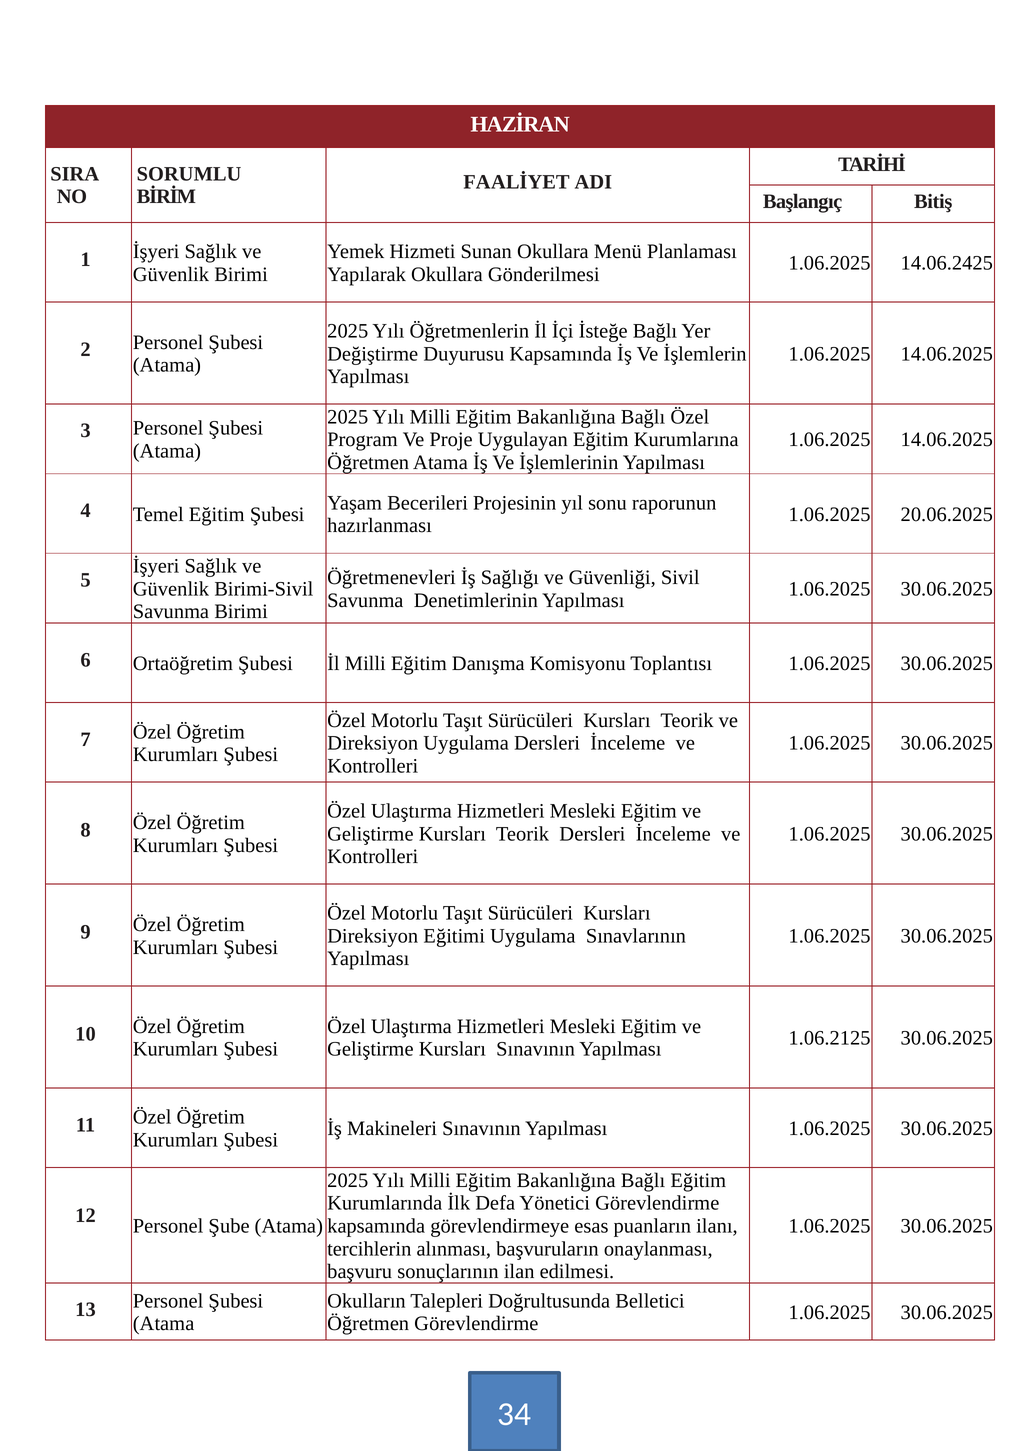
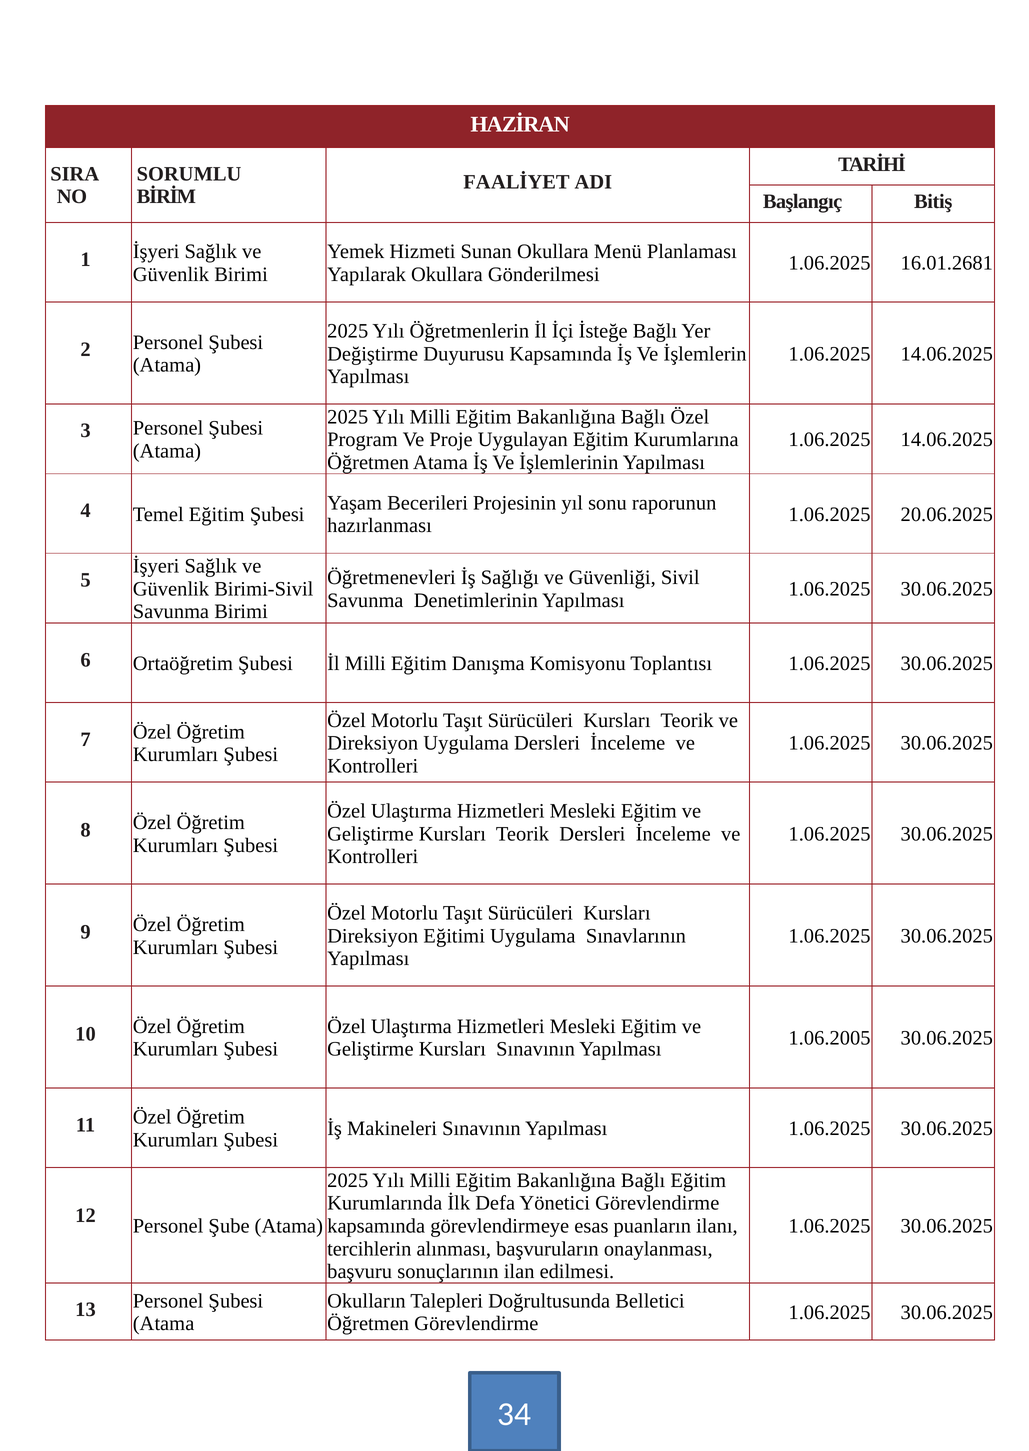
14.06.2425: 14.06.2425 -> 16.01.2681 (947, 263)
1.06.2125: 1.06.2125 -> 1.06.2005 (830, 1038)
